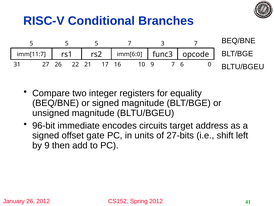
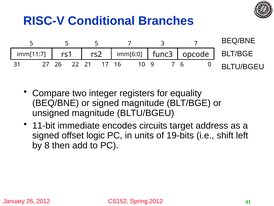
96-bit: 96-bit -> 11-bit (44, 125)
gate: gate -> logic (96, 135)
27-bits: 27-bits -> 19-bits (180, 135)
by 9: 9 -> 8 (47, 145)
